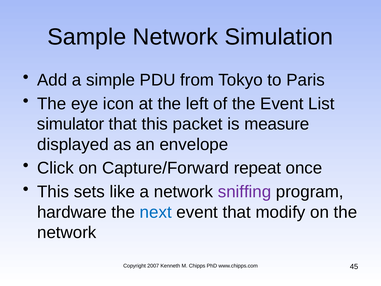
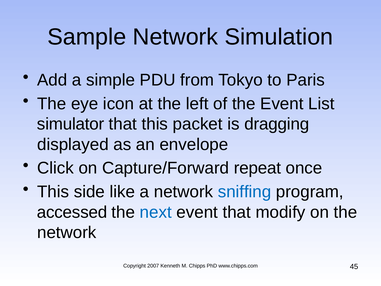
measure: measure -> dragging (277, 124)
sets: sets -> side (89, 192)
sniffing colour: purple -> blue (245, 192)
hardware: hardware -> accessed (72, 212)
